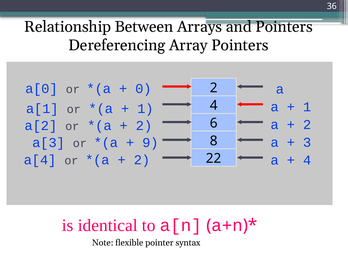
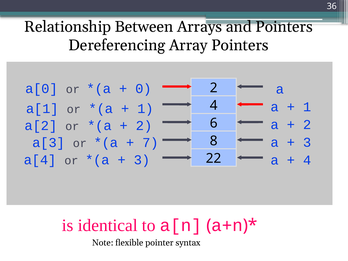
9: 9 -> 7 (150, 143)
2: 2 -> 3 (142, 160)
